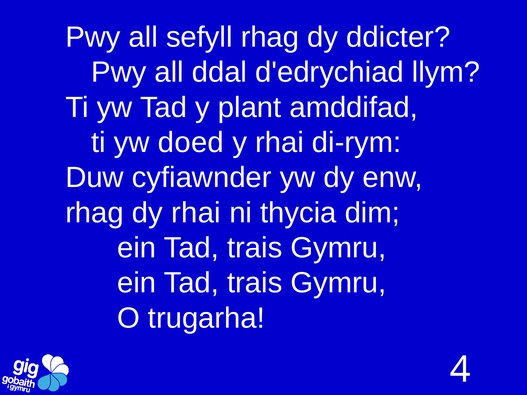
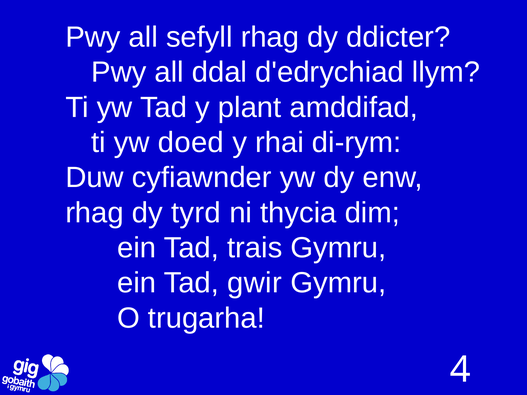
dy rhai: rhai -> tyrd (196, 213)
trais: trais -> gwir (255, 283)
